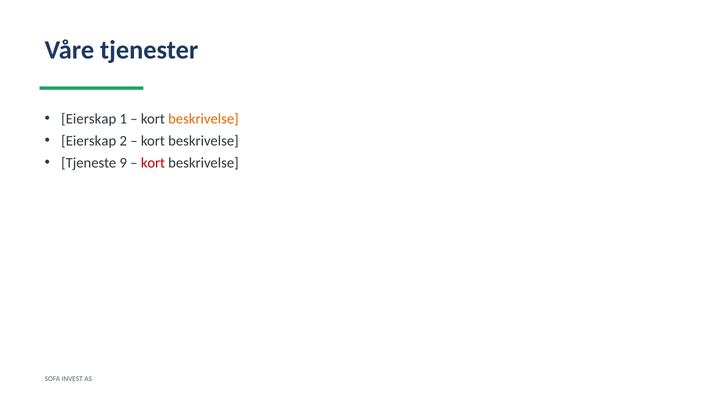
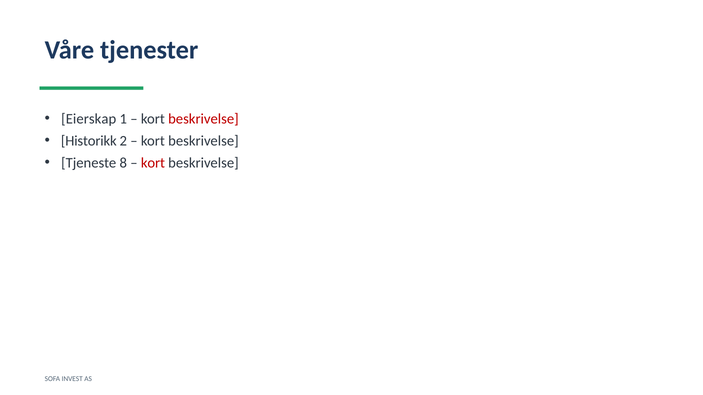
beskrivelse colour: orange -> red (203, 119)
Eierskap: Eierskap -> Historikk (89, 141)
9: 9 -> 8 (123, 163)
